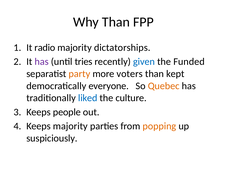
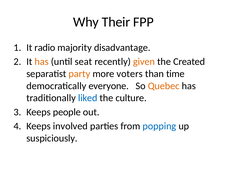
Why Than: Than -> Their (116, 22)
dictatorships: dictatorships -> disadvantage (122, 48)
has colour: purple -> orange (42, 62)
tries: tries -> seat (83, 62)
given colour: blue -> orange (144, 62)
Funded: Funded -> Created (189, 62)
kept: kept -> time (175, 74)
Keeps majority: majority -> involved (70, 126)
popping colour: orange -> blue (159, 126)
